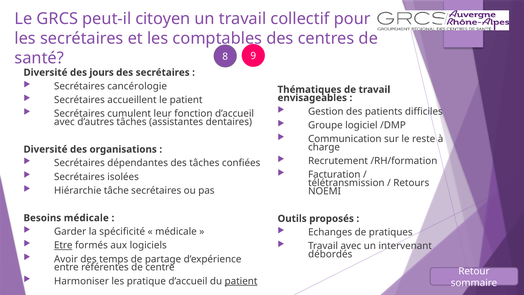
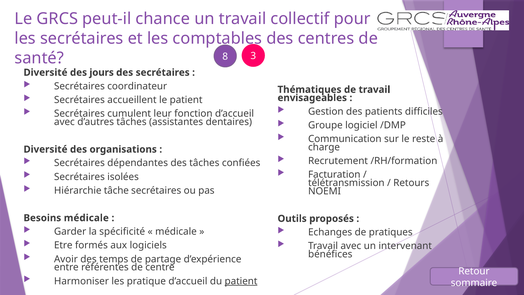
citoyen: citoyen -> chance (163, 19)
9: 9 -> 3 (253, 56)
cancérologie: cancérologie -> coordinateur (137, 86)
Etre underline: present -> none (63, 245)
débordés: débordés -> bénéfices (330, 254)
